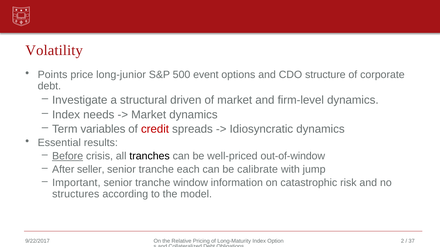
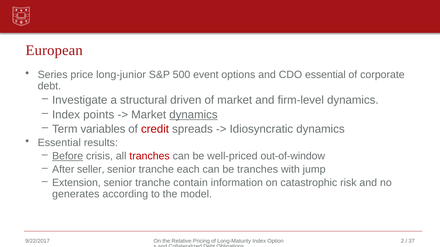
Volatility: Volatility -> European (54, 51)
Points: Points -> Series (53, 75)
CDO structure: structure -> essential (325, 75)
needs: needs -> points (99, 115)
dynamics underline: none -> present (193, 115)
tranches colour: black -> red (150, 156)
be calibrate: calibrate -> tranches (258, 170)
Important: Important -> Extension (76, 183)
window: window -> contain (191, 183)
structures: structures -> generates (76, 195)
